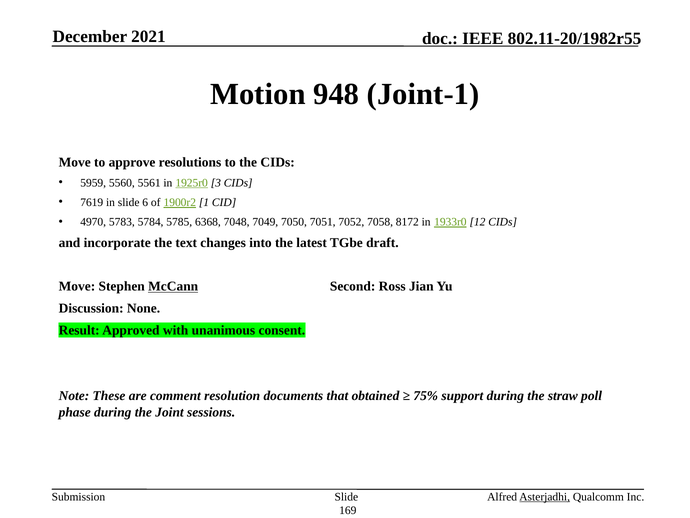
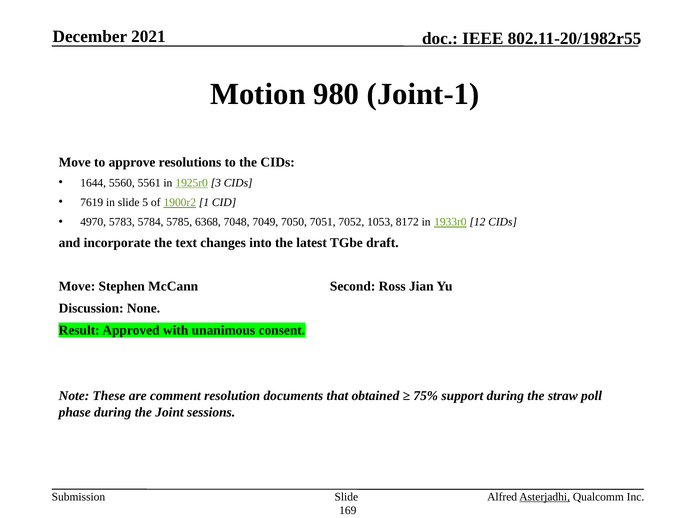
948: 948 -> 980 (336, 94)
5959: 5959 -> 1644 (93, 183)
6: 6 -> 5 (145, 202)
7058: 7058 -> 1053 (380, 222)
McCann underline: present -> none (173, 286)
